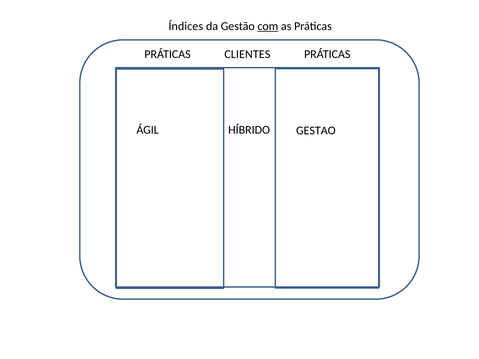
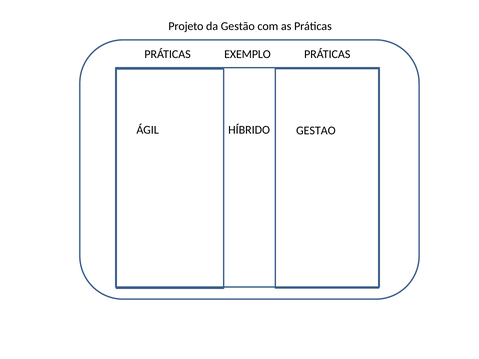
Índices: Índices -> Projeto (186, 26)
com underline: present -> none (268, 26)
CLIENTES: CLIENTES -> EXEMPLO (247, 54)
